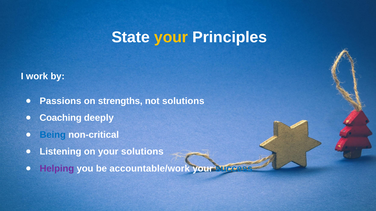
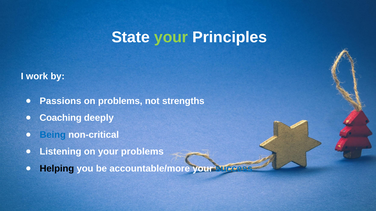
your colour: yellow -> light green (171, 37)
on strengths: strengths -> problems (120, 101)
not solutions: solutions -> strengths (183, 101)
your solutions: solutions -> problems (142, 152)
Helping colour: purple -> black (57, 169)
accountable/work: accountable/work -> accountable/more (150, 169)
